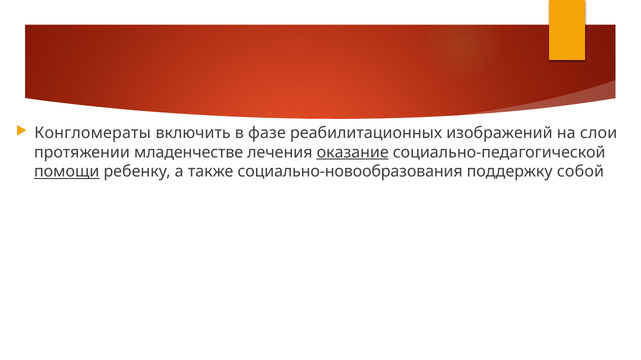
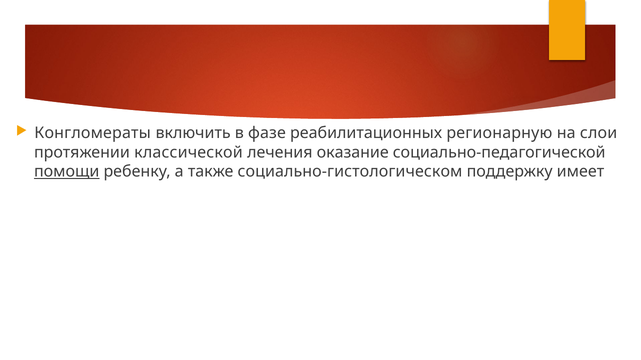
изображений: изображений -> регионарную (499, 133)
младенчестве: младенчестве -> классической (188, 153)
оказание underline: present -> none (353, 153)
социально-новообразования: социально-новообразования -> социально-гистологическом (350, 172)
собой: собой -> имеет (581, 172)
